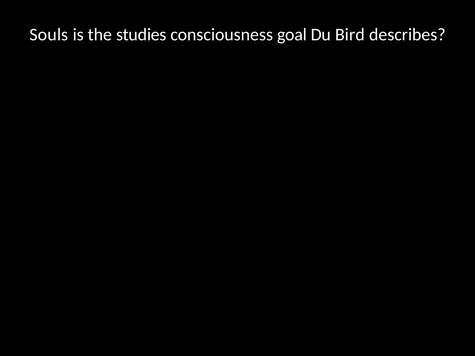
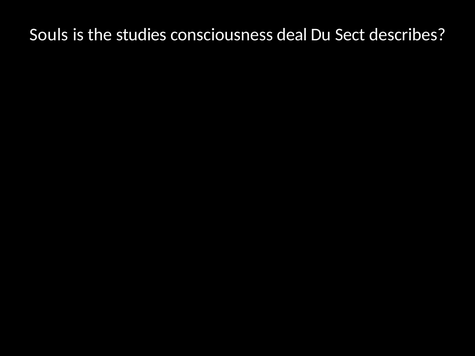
goal: goal -> deal (292, 34)
Bird: Bird -> Sect (350, 34)
